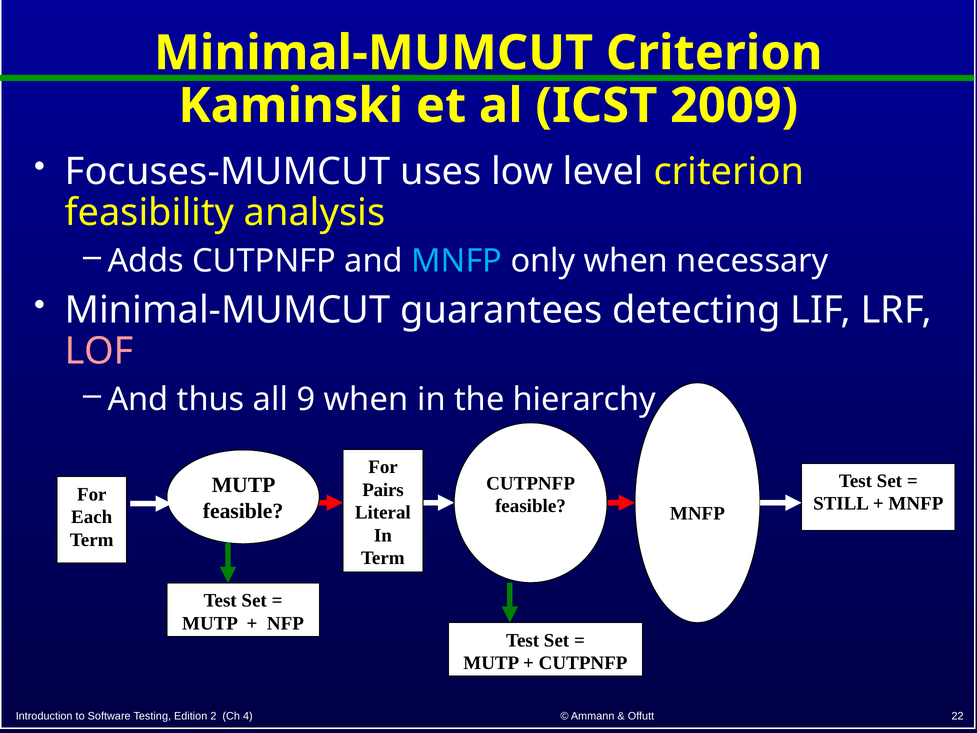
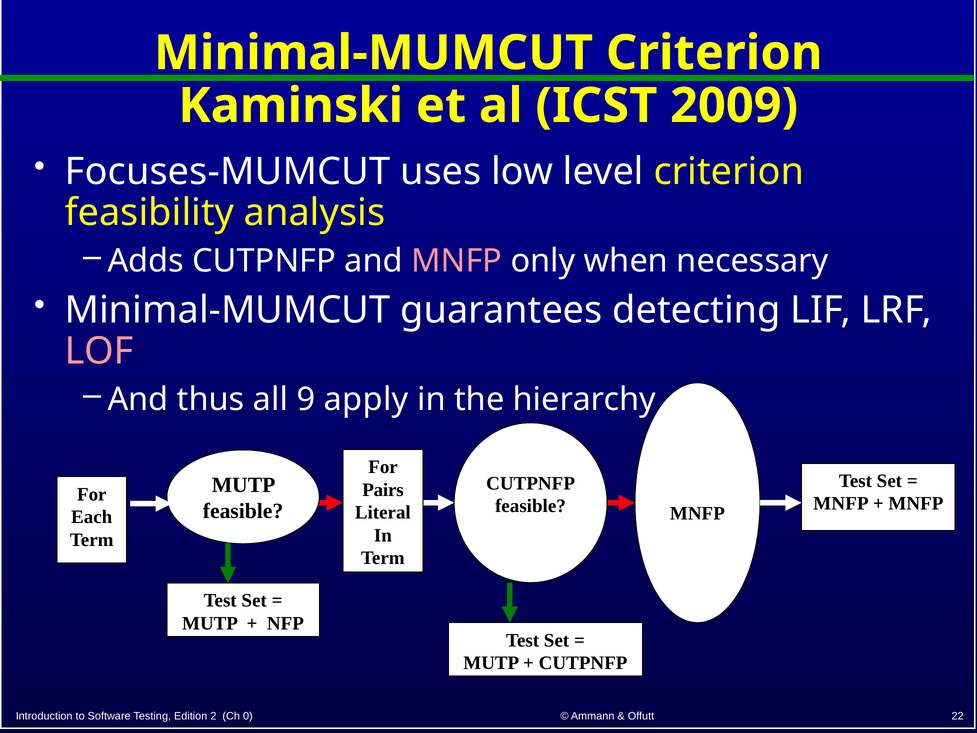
MNFP colour: light blue -> pink (457, 261)
9 when: when -> apply (366, 399)
STILL: STILL -> MNFP (841, 503)
4: 4 -> 0 (248, 716)
